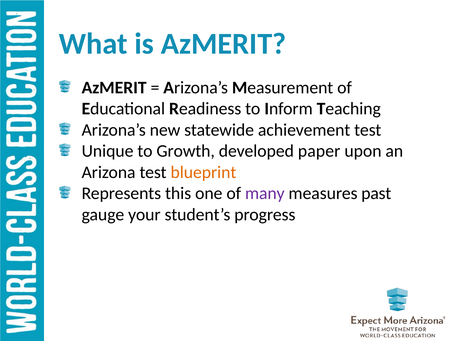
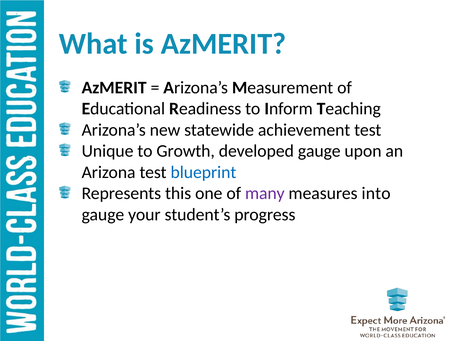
developed paper: paper -> gauge (319, 151)
blueprint colour: orange -> blue (203, 172)
past: past -> into (376, 193)
